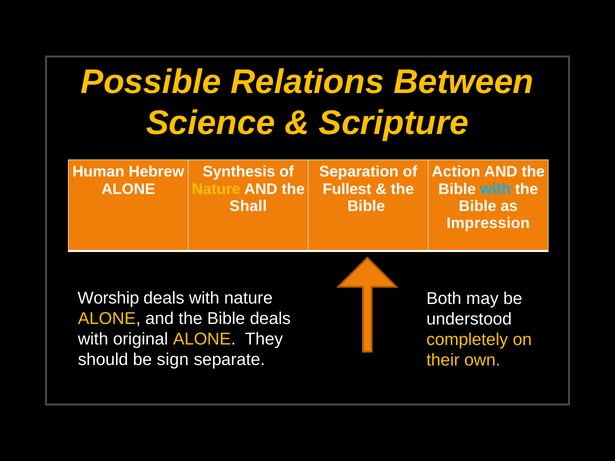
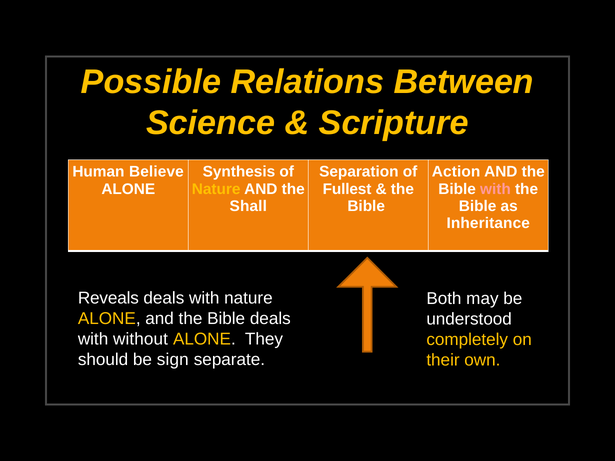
Hebrew: Hebrew -> Believe (156, 172)
with colour: light blue -> pink (495, 189)
Impression: Impression -> Inheritance (488, 224)
Worship: Worship -> Reveals (108, 298)
original: original -> without (140, 339)
